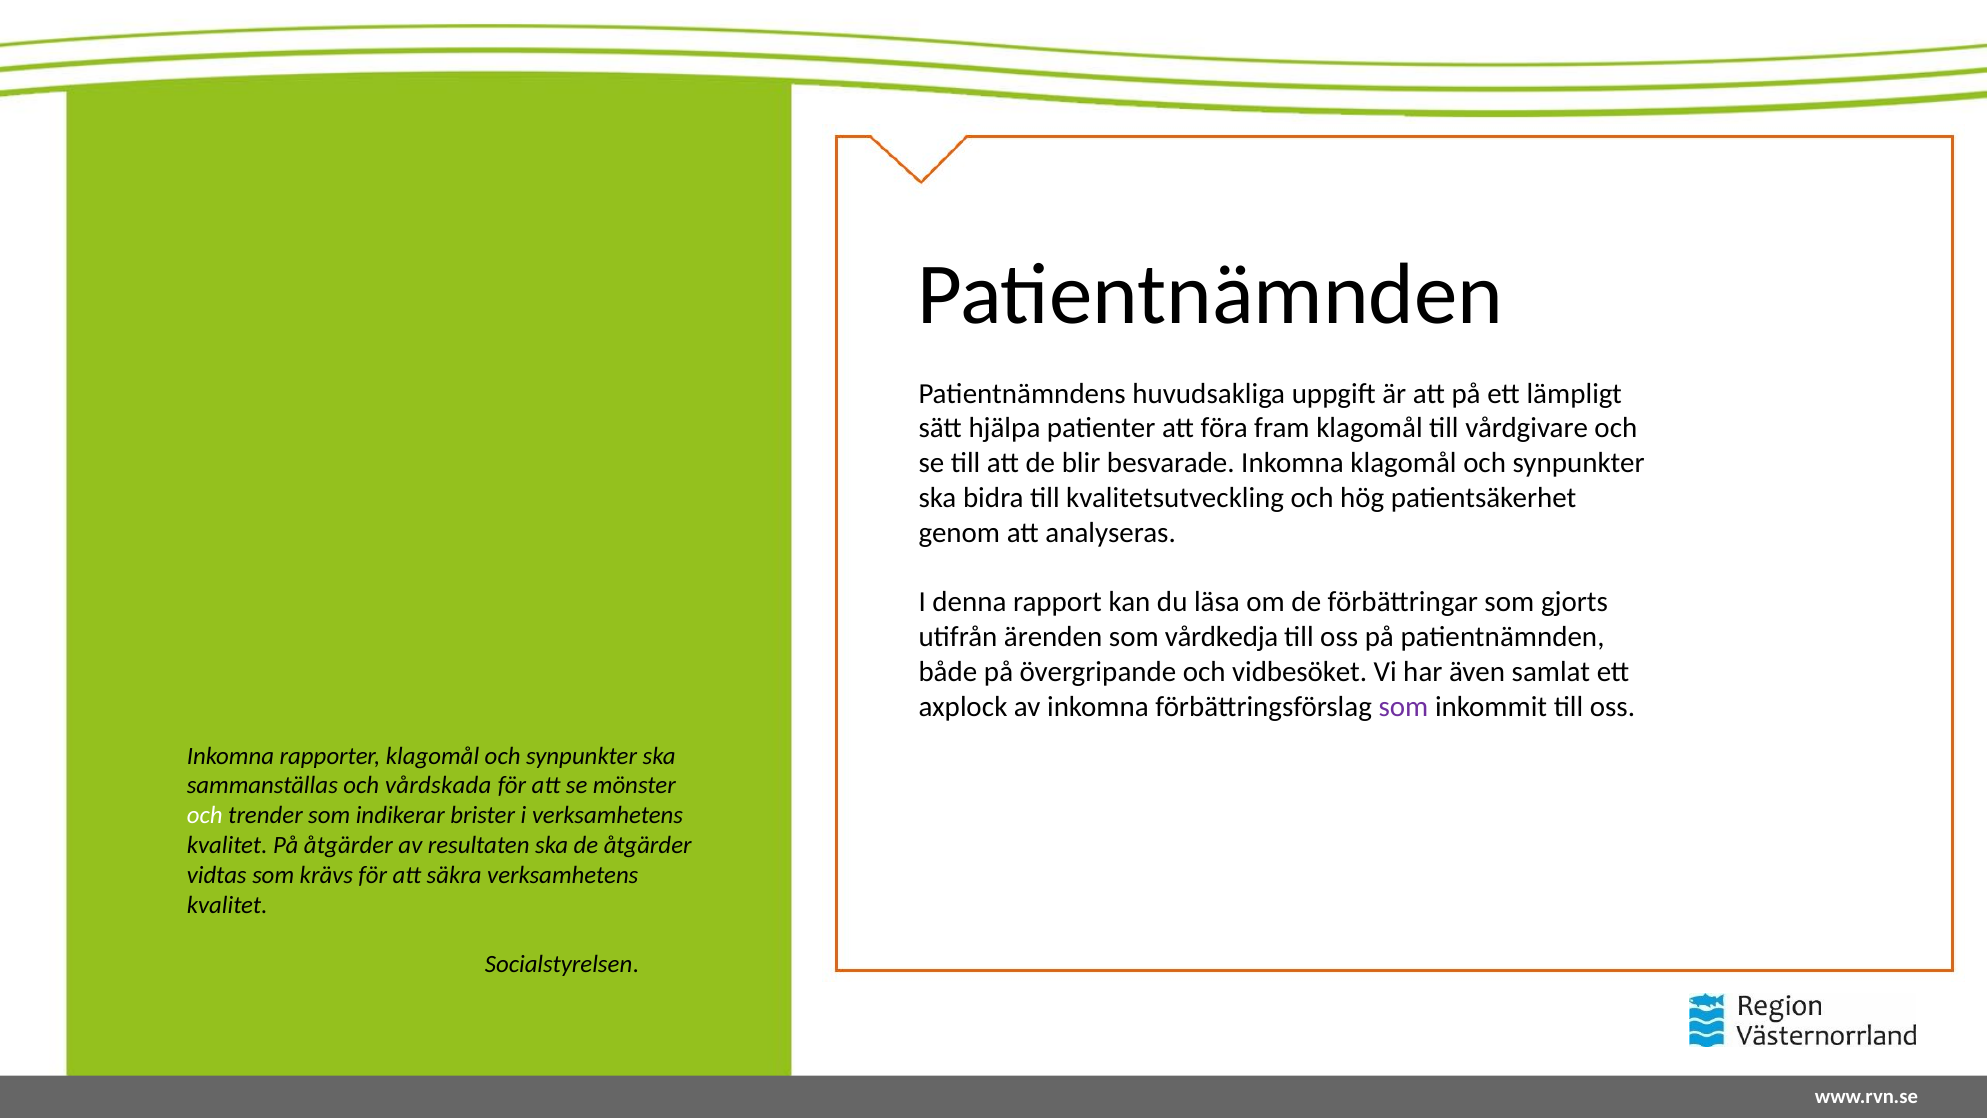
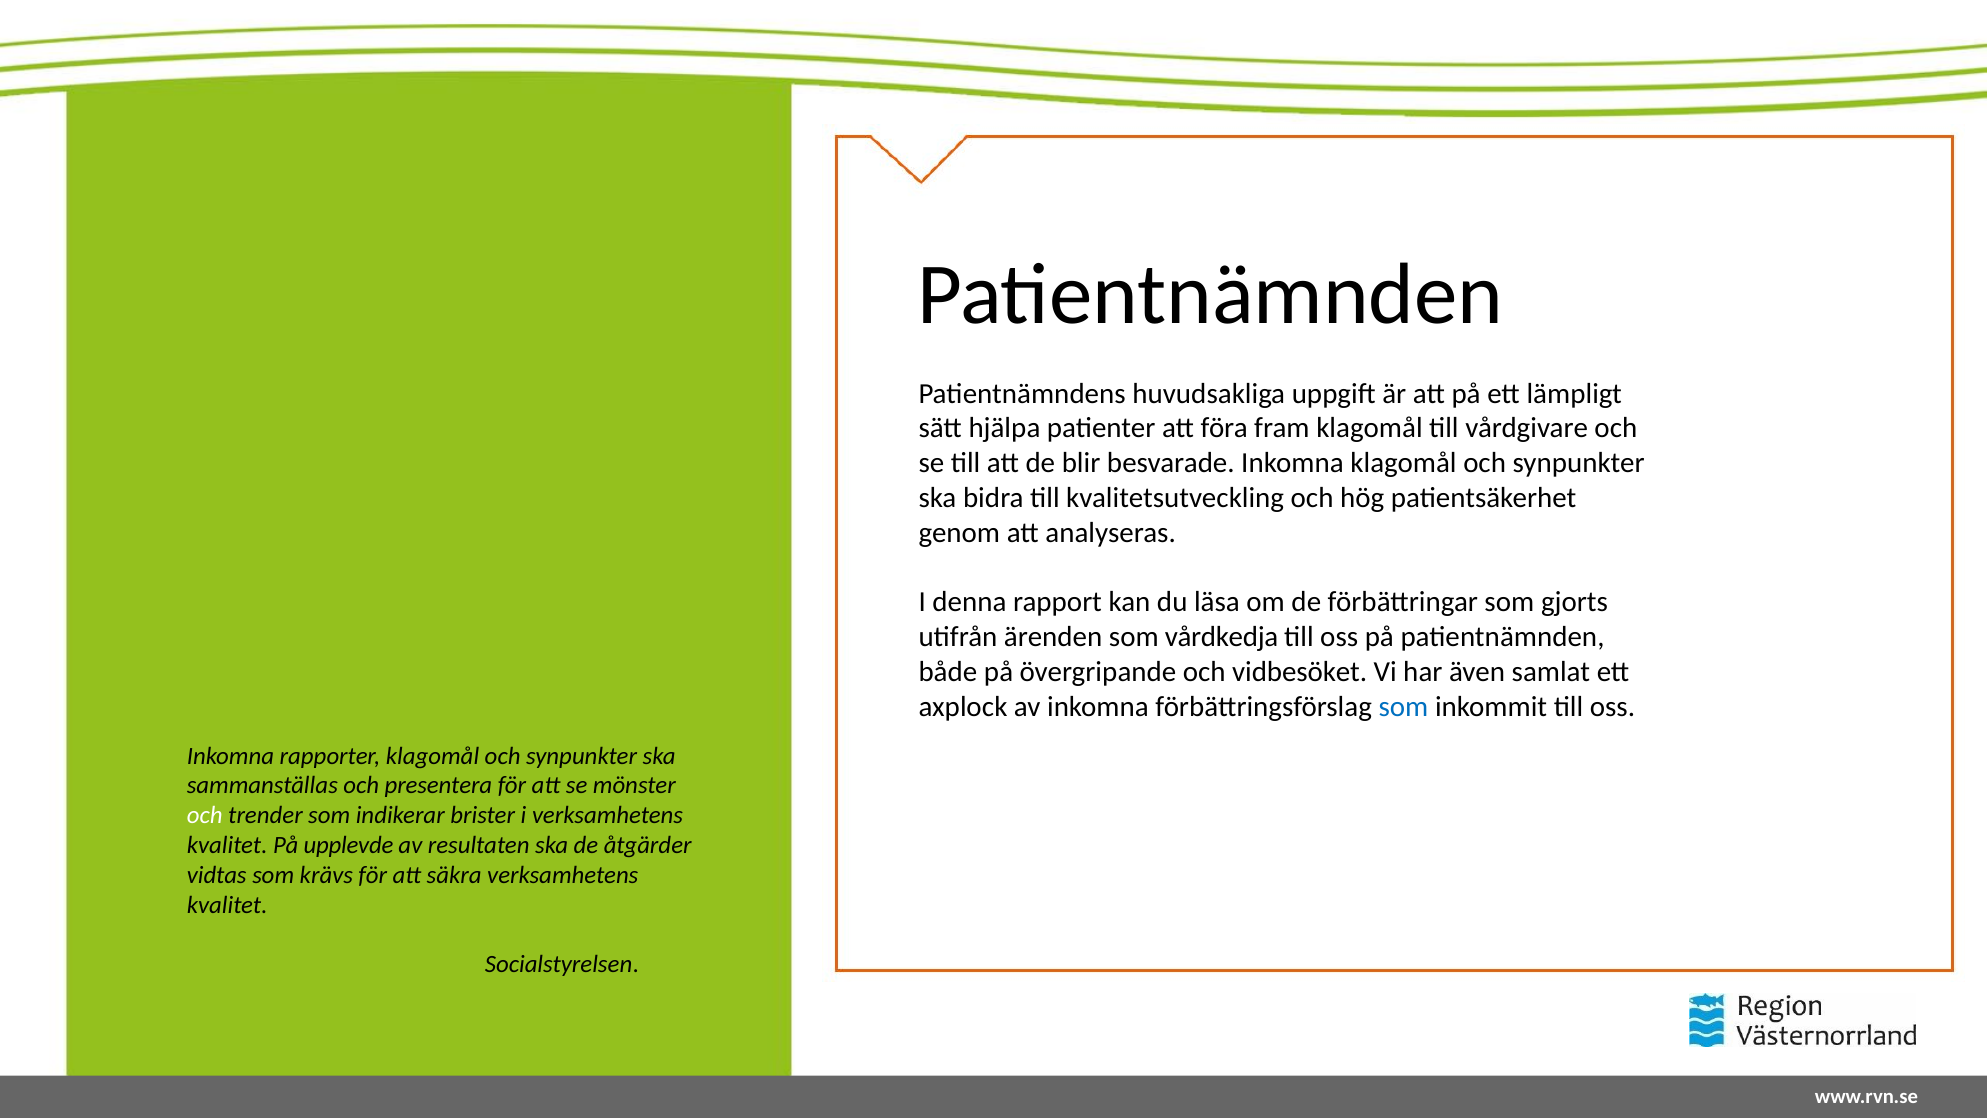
som colour: purple -> blue (1404, 706)
vårdskada: vårdskada -> presentera (438, 786)
På åtgärder: åtgärder -> upplevde (349, 845)
